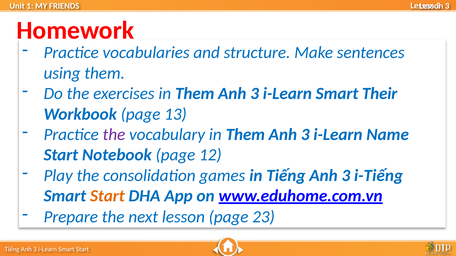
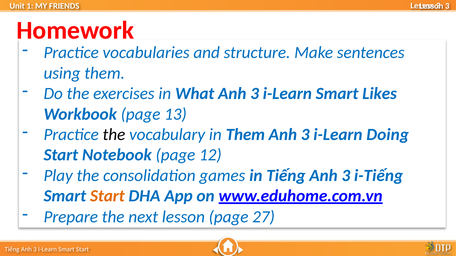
exercises in Them: Them -> What (195, 94)
Their: Their -> Likes (380, 94)
the colour: purple -> black (114, 135)
Name: Name -> Doing (388, 135)
23: 23 -> 27 (264, 217)
